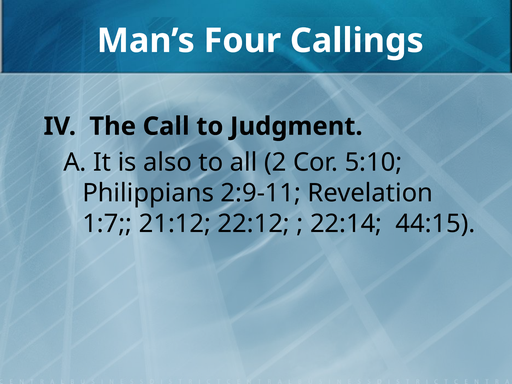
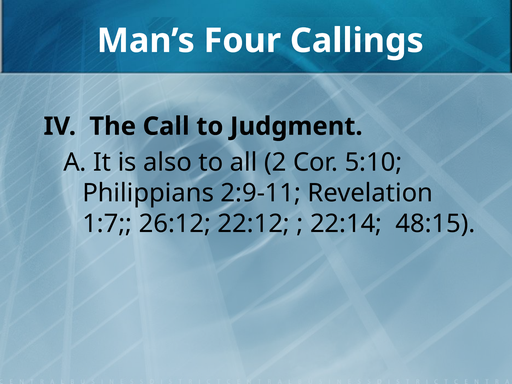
21:12: 21:12 -> 26:12 (175, 224)
44:15: 44:15 -> 48:15 (435, 224)
